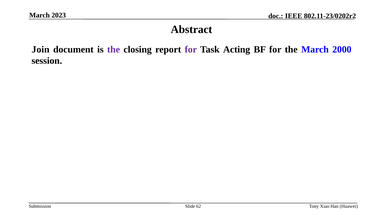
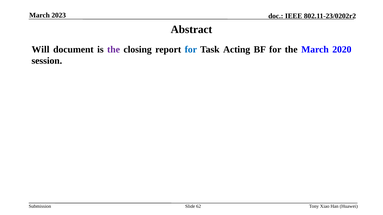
Join: Join -> Will (41, 49)
for colour: purple -> blue (191, 49)
2000: 2000 -> 2020 (342, 49)
